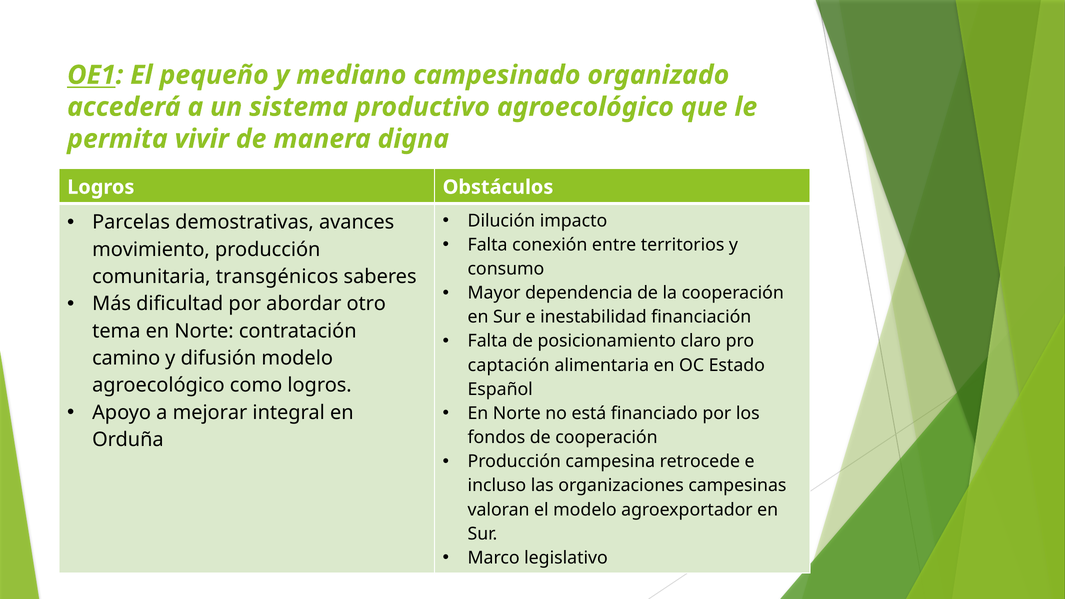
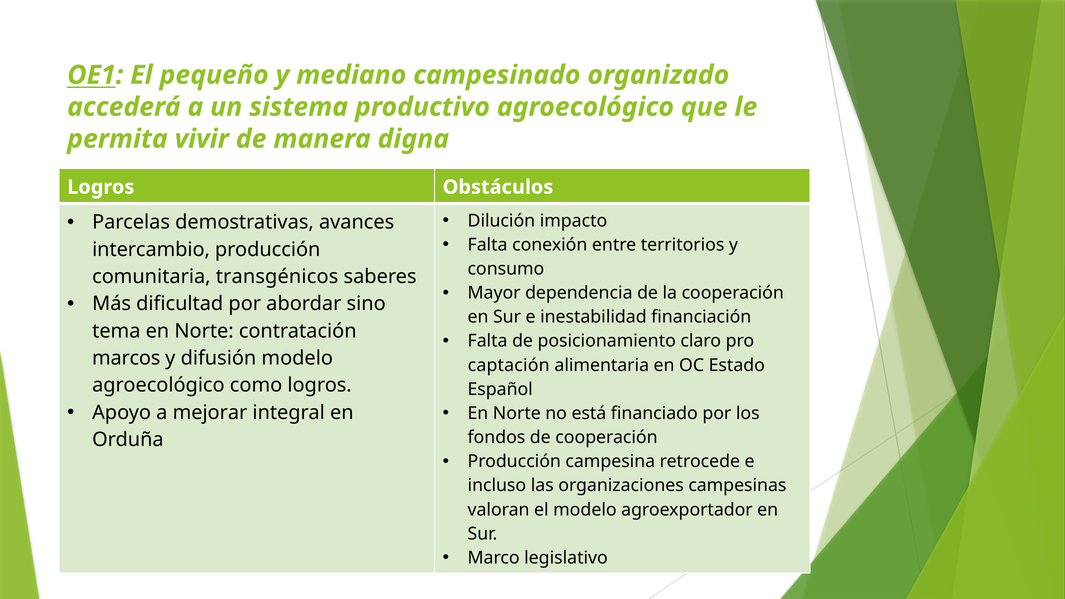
movimiento: movimiento -> intercambio (151, 250)
otro: otro -> sino (366, 304)
camino: camino -> marcos (126, 358)
